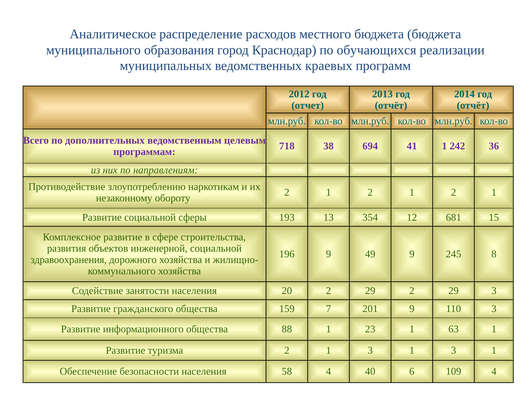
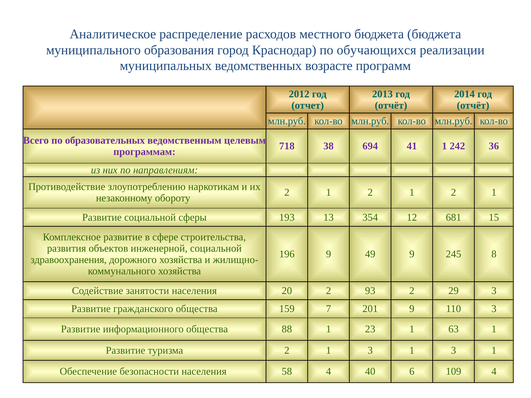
краевых: краевых -> возрасте (329, 66)
дополнительных: дополнительных -> образовательных (105, 140)
20 2 29: 29 -> 93 (370, 291)
